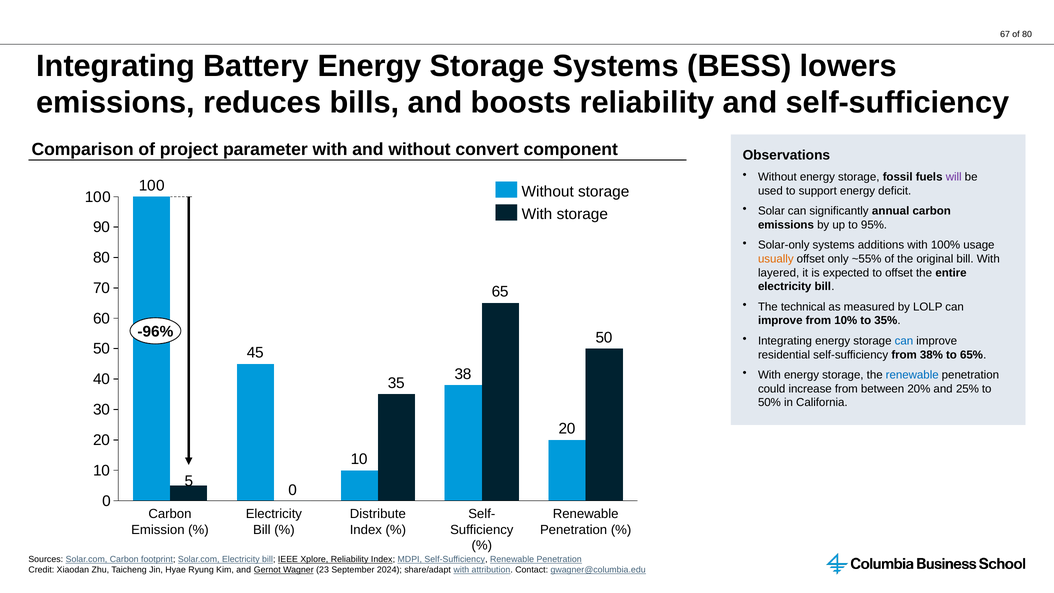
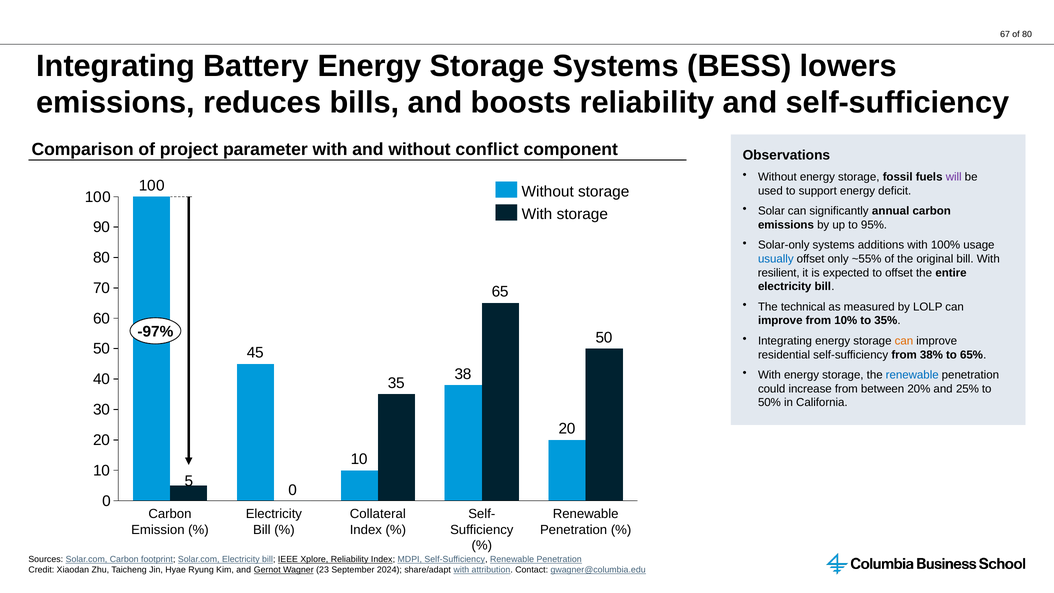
convert: convert -> conflict (487, 149)
usually colour: orange -> blue (776, 259)
layered: layered -> resilient (779, 273)
-96%: -96% -> -97% (155, 332)
can colour: blue -> orange (904, 341)
Distribute: Distribute -> Collateral (378, 514)
